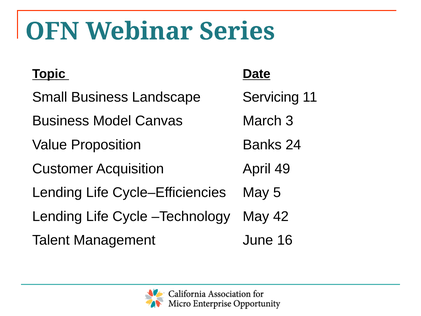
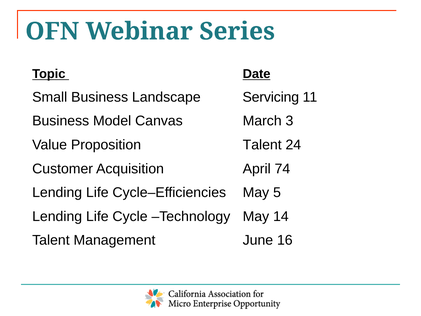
Proposition Banks: Banks -> Talent (262, 145)
49: 49 -> 74 (282, 169)
42: 42 -> 14 (281, 216)
